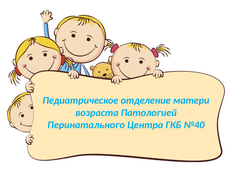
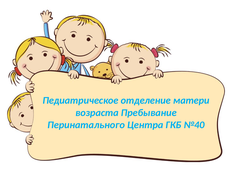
Патологией: Патологией -> Пребывание (149, 113)
